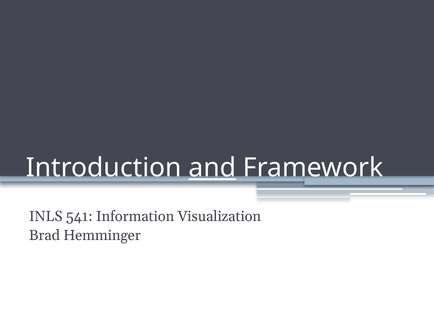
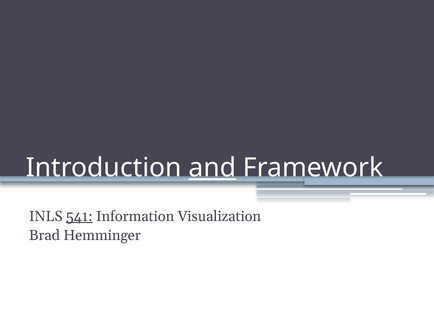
541 underline: none -> present (79, 216)
